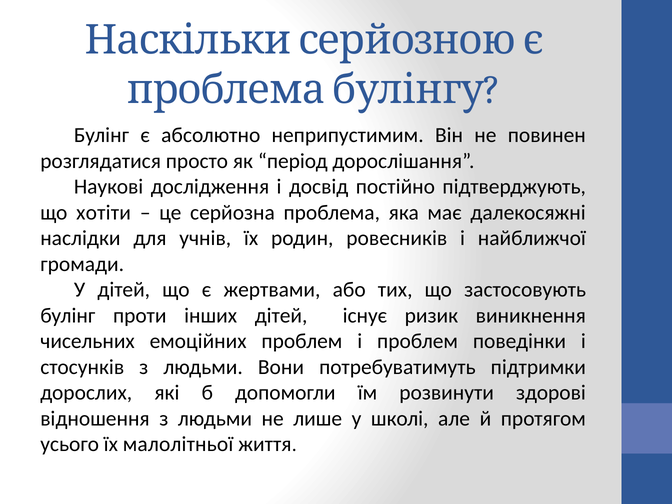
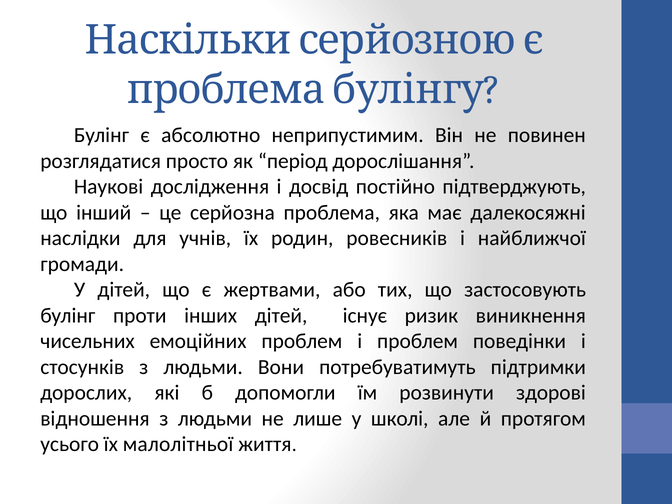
хотіти: хотіти -> інший (104, 213)
